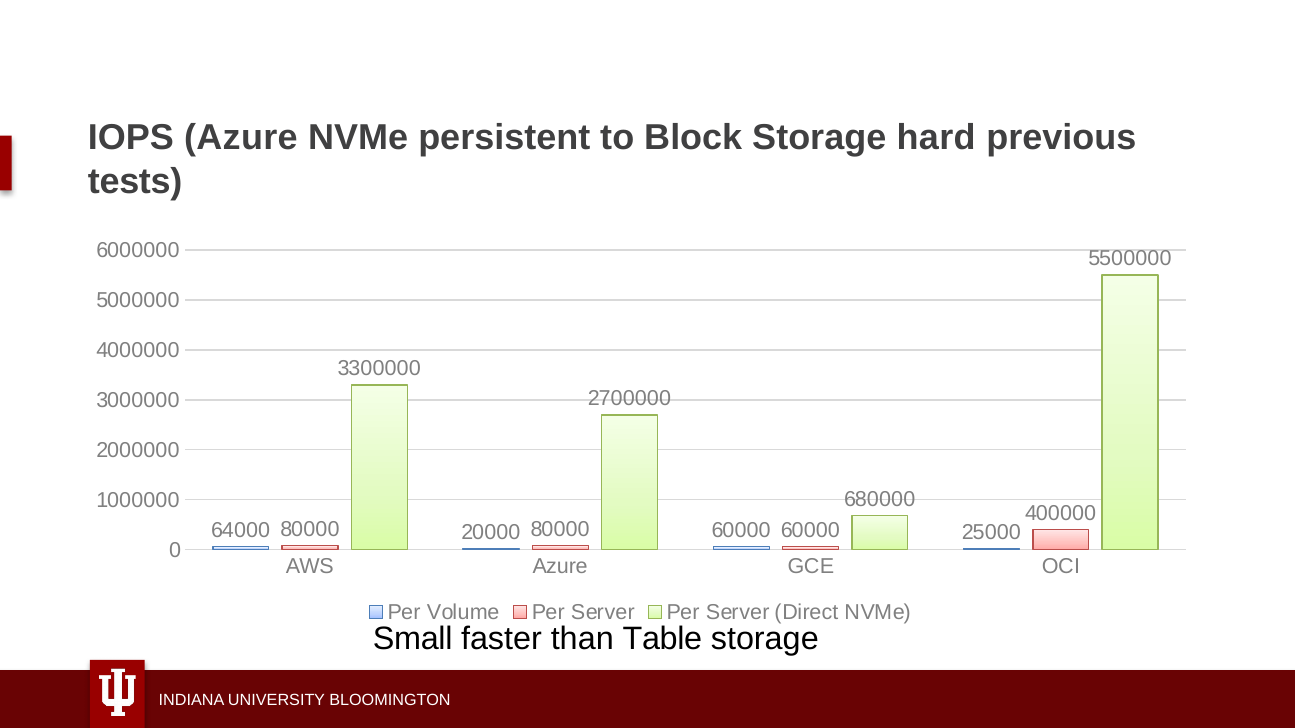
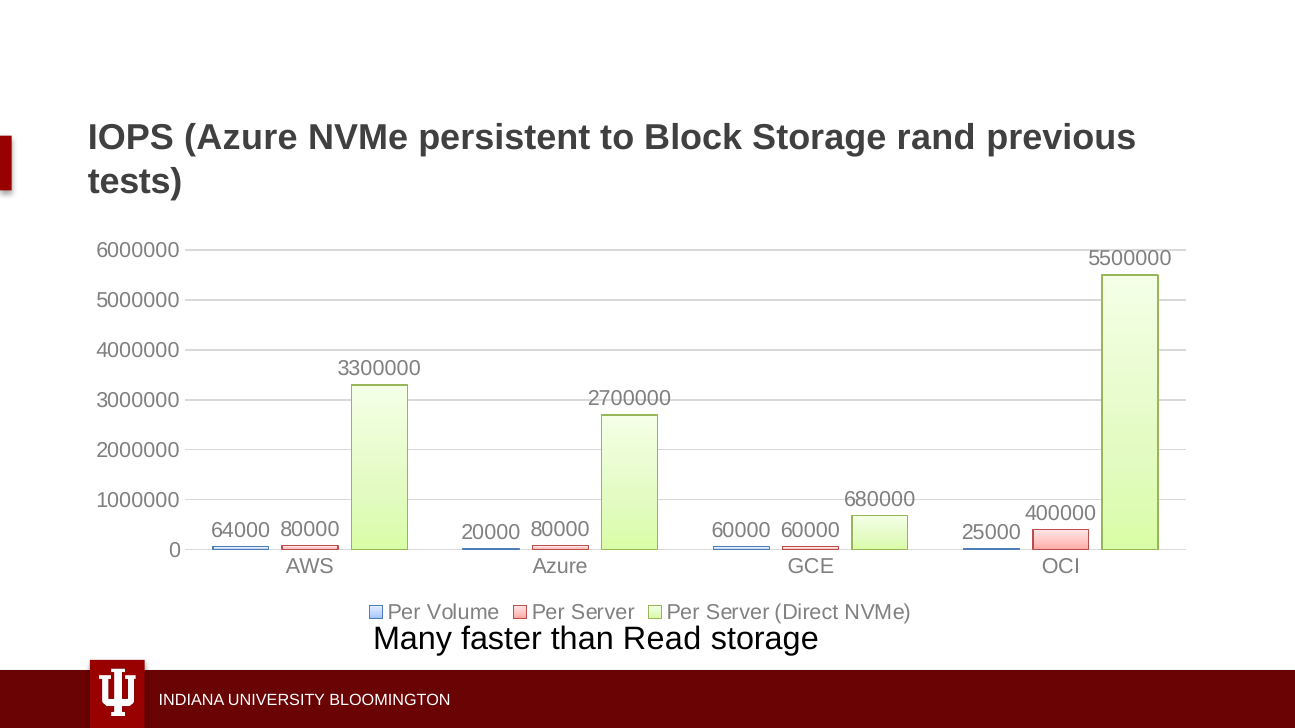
hard: hard -> rand (936, 138)
Small: Small -> Many (413, 639)
Table: Table -> Read (662, 639)
